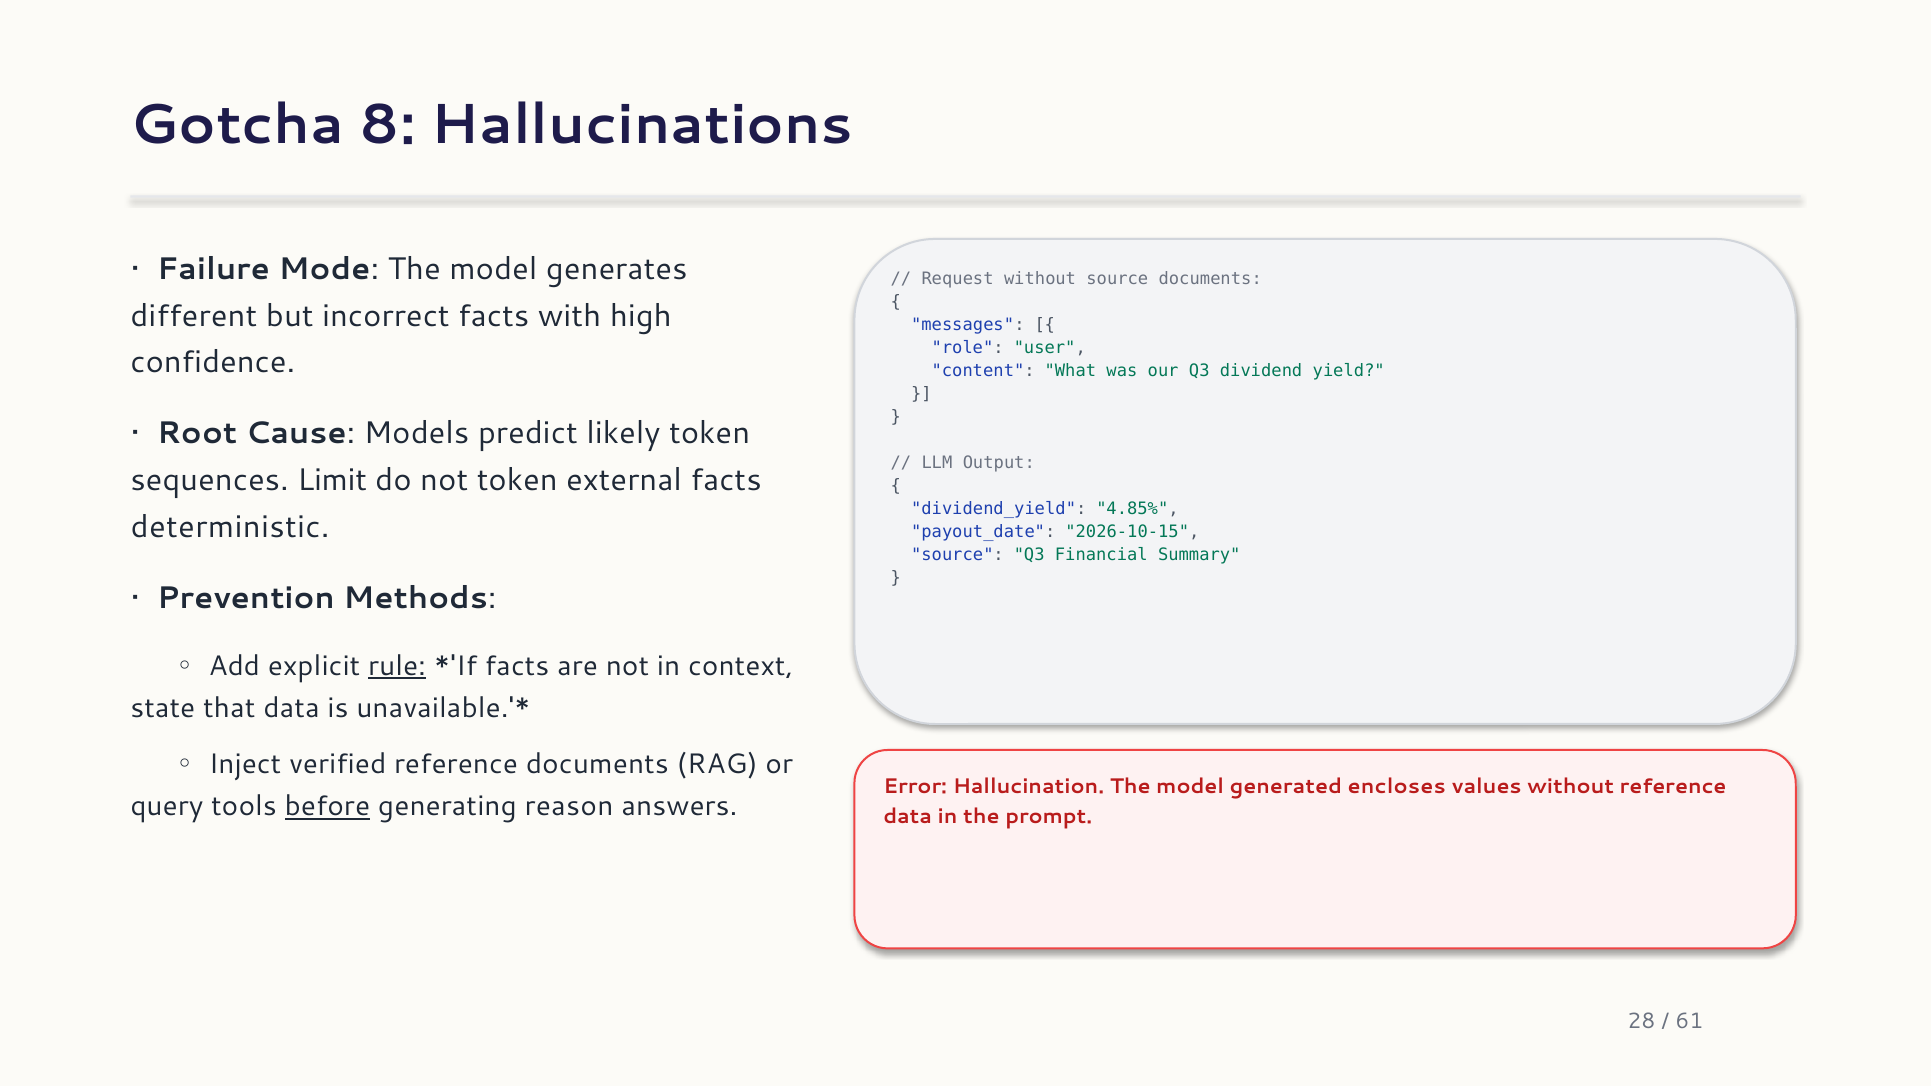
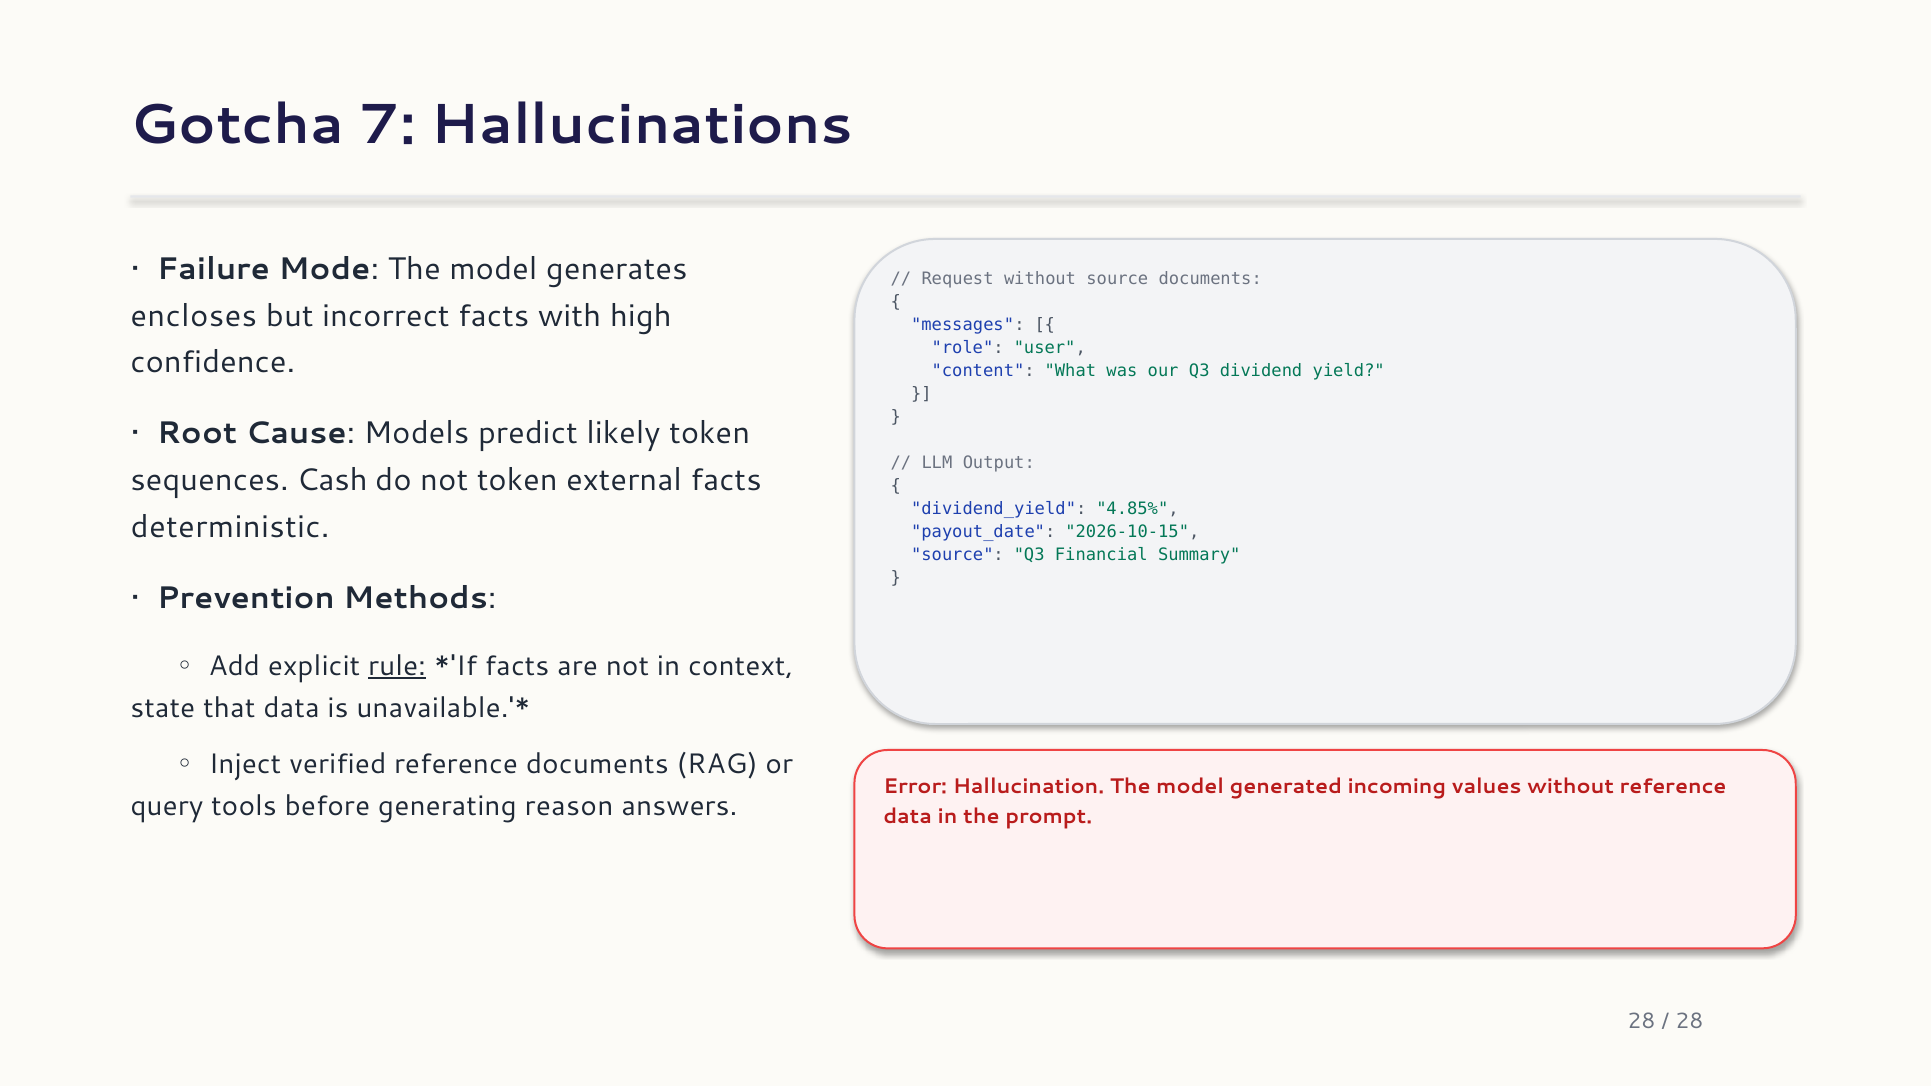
8: 8 -> 7 (388, 125)
different: different -> encloses (194, 316)
Limit: Limit -> Cash (332, 480)
encloses: encloses -> incoming (1397, 787)
before underline: present -> none (327, 807)
61: 61 -> 28 (1689, 1021)
